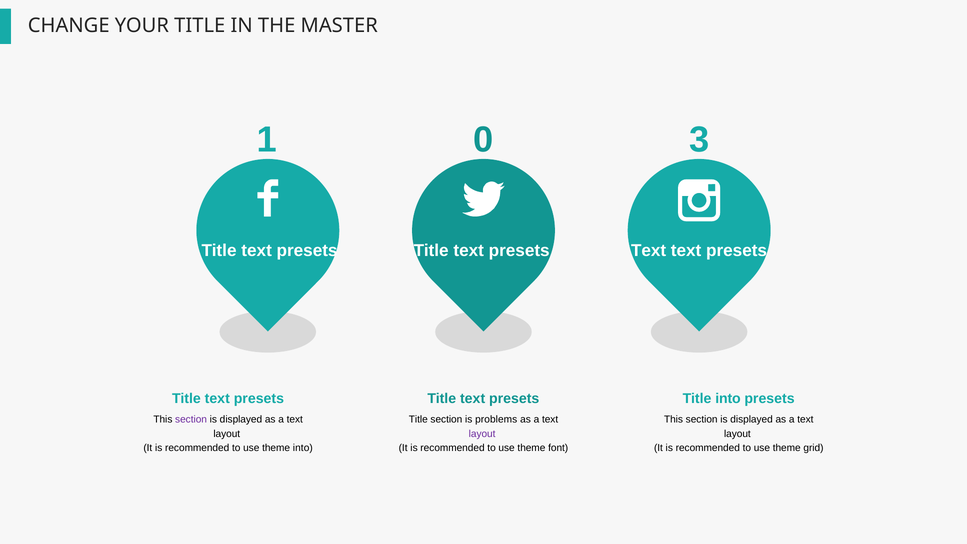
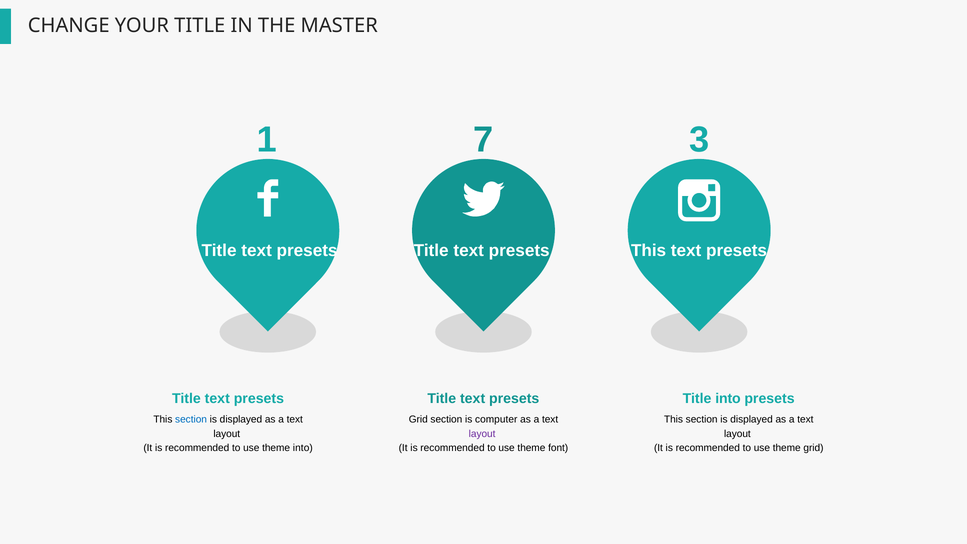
0: 0 -> 7 (484, 140)
Text: Text -> This (649, 250)
section colour: purple -> blue (191, 419)
Title: Title -> Grid (418, 419)
problems: problems -> computer (496, 419)
